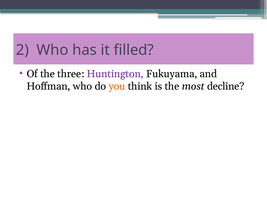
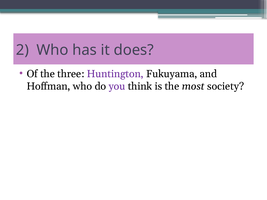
filled: filled -> does (134, 50)
you colour: orange -> purple (117, 86)
decline: decline -> society (226, 86)
